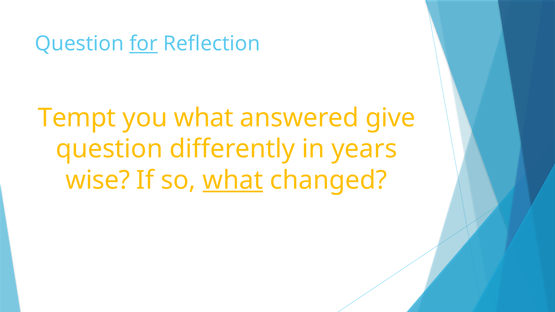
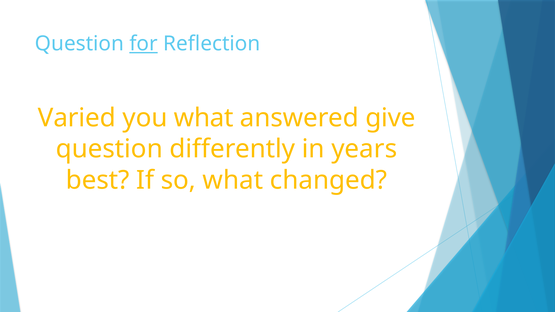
Tempt: Tempt -> Varied (77, 118)
wise: wise -> best (98, 180)
what underline: present -> none (233, 180)
